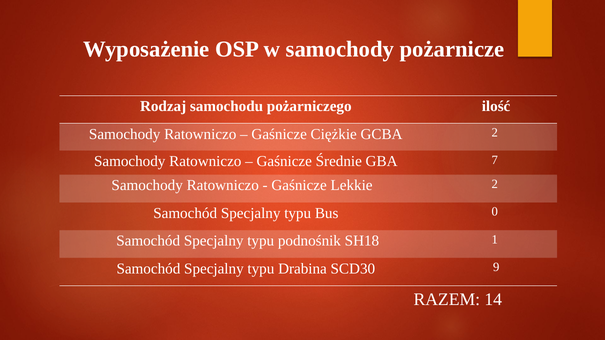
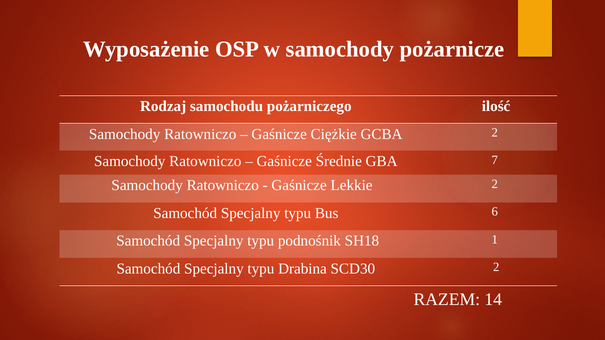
0: 0 -> 6 (495, 212)
SCD30 9: 9 -> 2 (496, 267)
